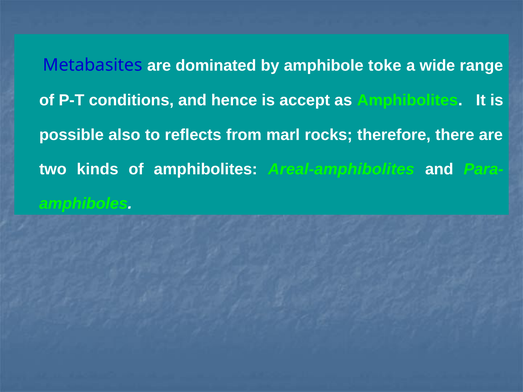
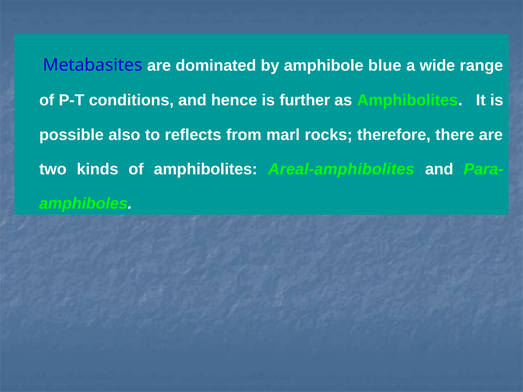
toke: toke -> blue (385, 66)
accept: accept -> further (305, 100)
